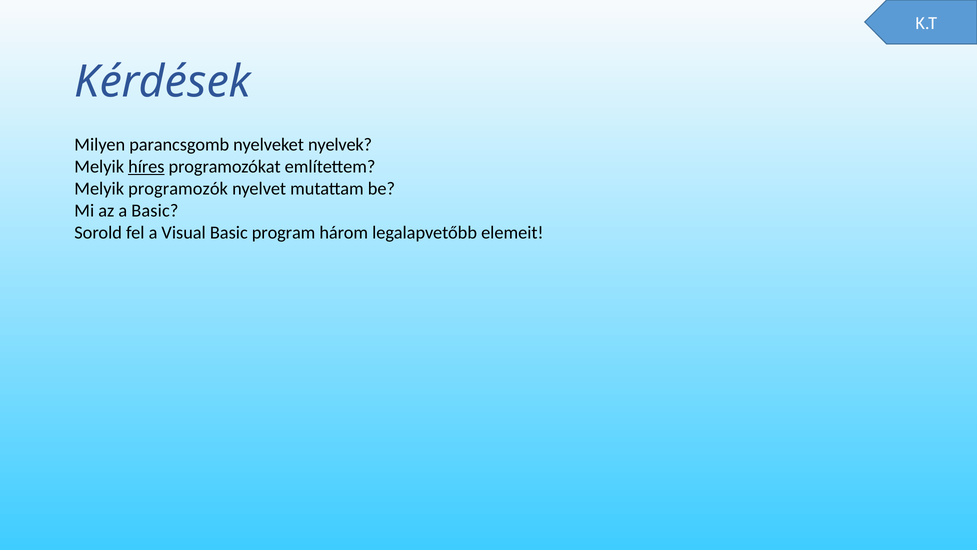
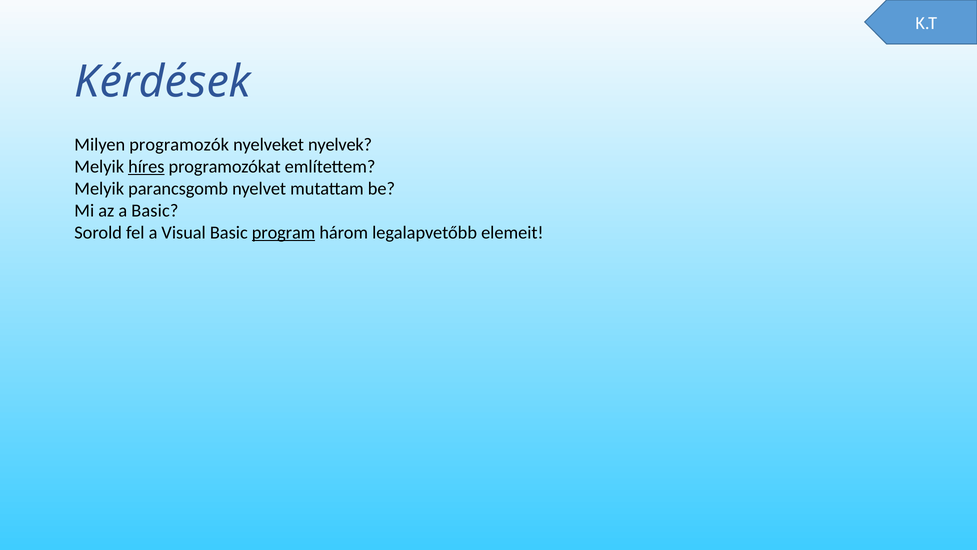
parancsgomb: parancsgomb -> programozók (179, 144)
programozók: programozók -> parancsgomb (178, 188)
program underline: none -> present (284, 232)
